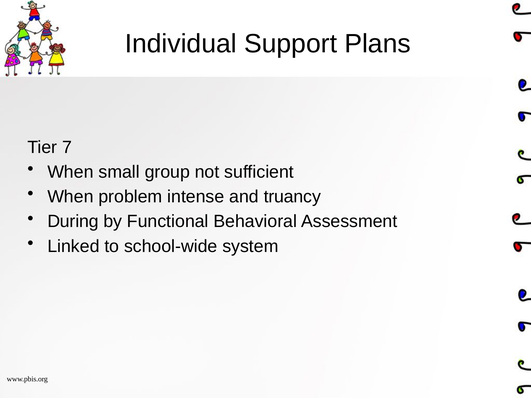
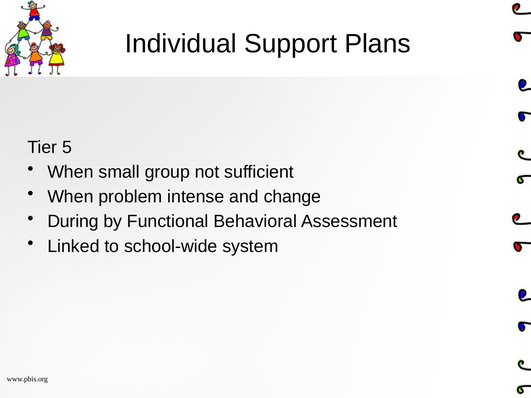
7: 7 -> 5 (67, 147)
truancy: truancy -> change (292, 197)
